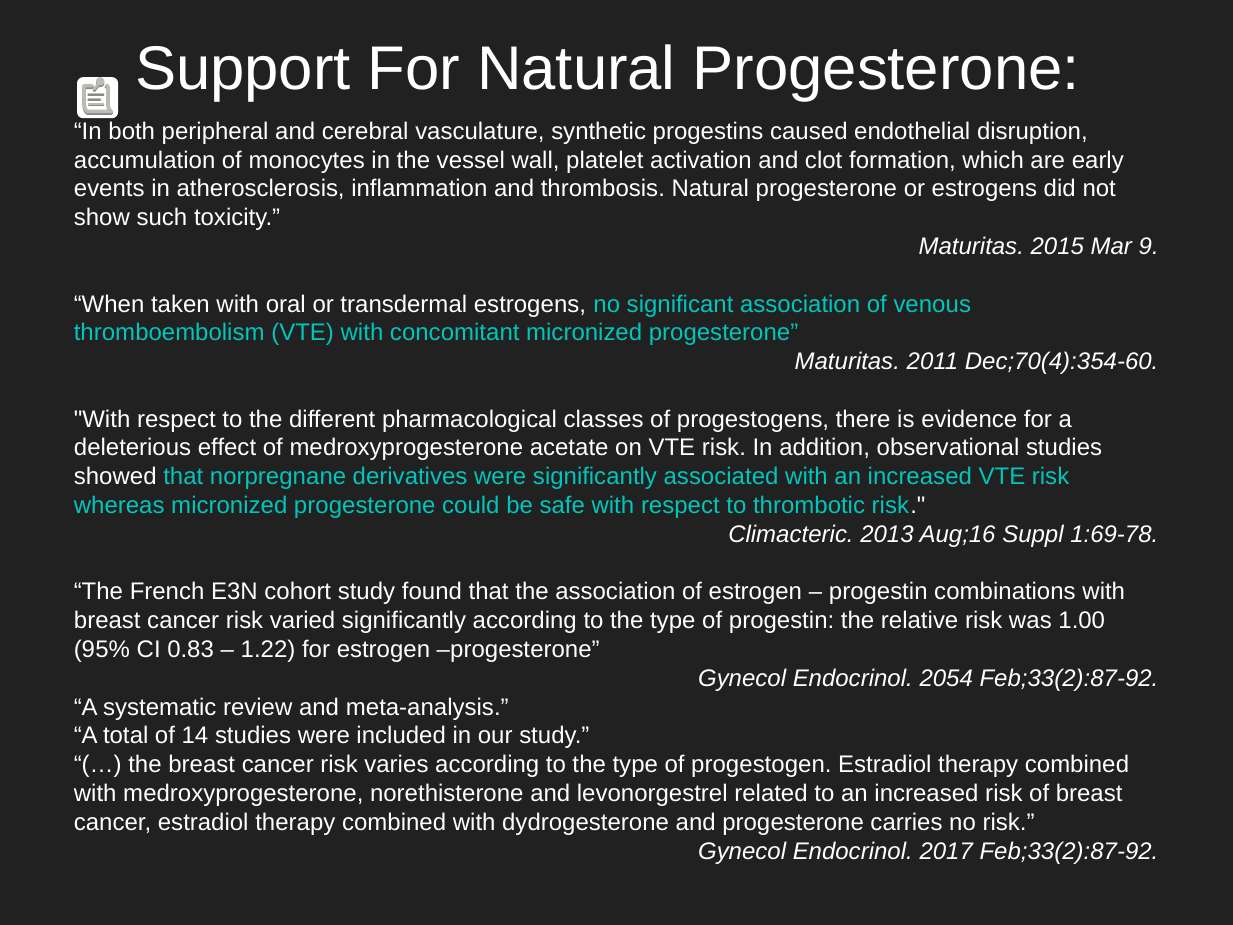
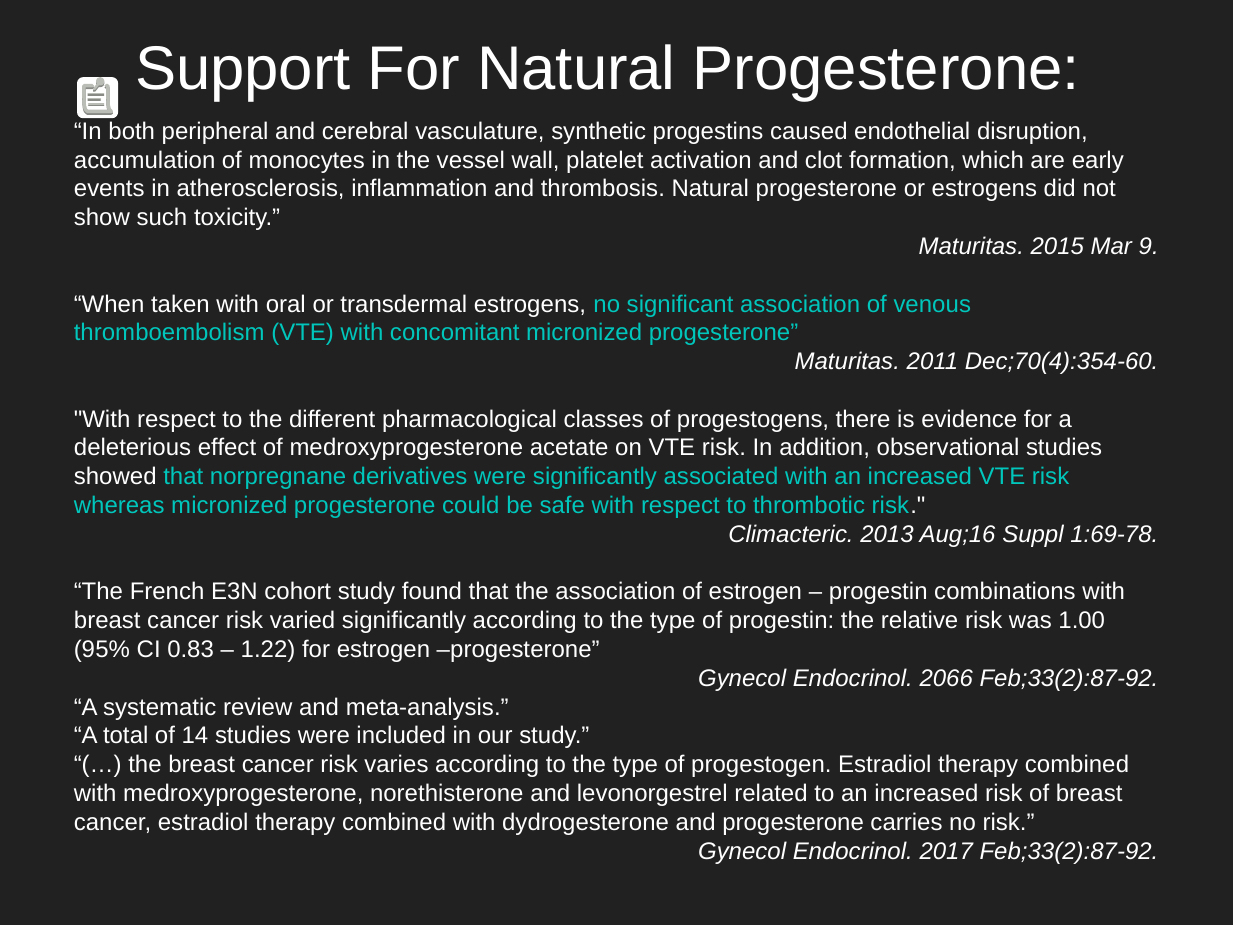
2054: 2054 -> 2066 (946, 678)
